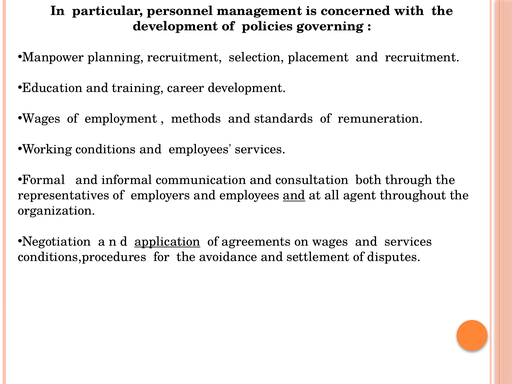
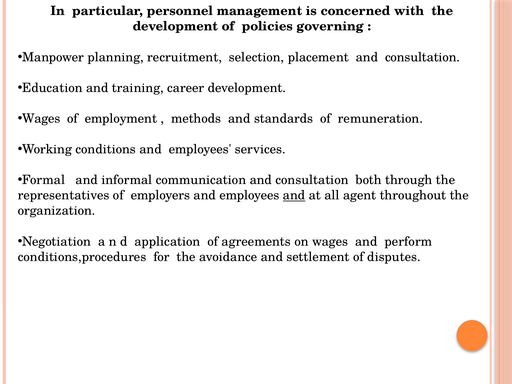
placement and recruitment: recruitment -> consultation (423, 57)
application underline: present -> none (167, 241)
and services: services -> perform (408, 241)
